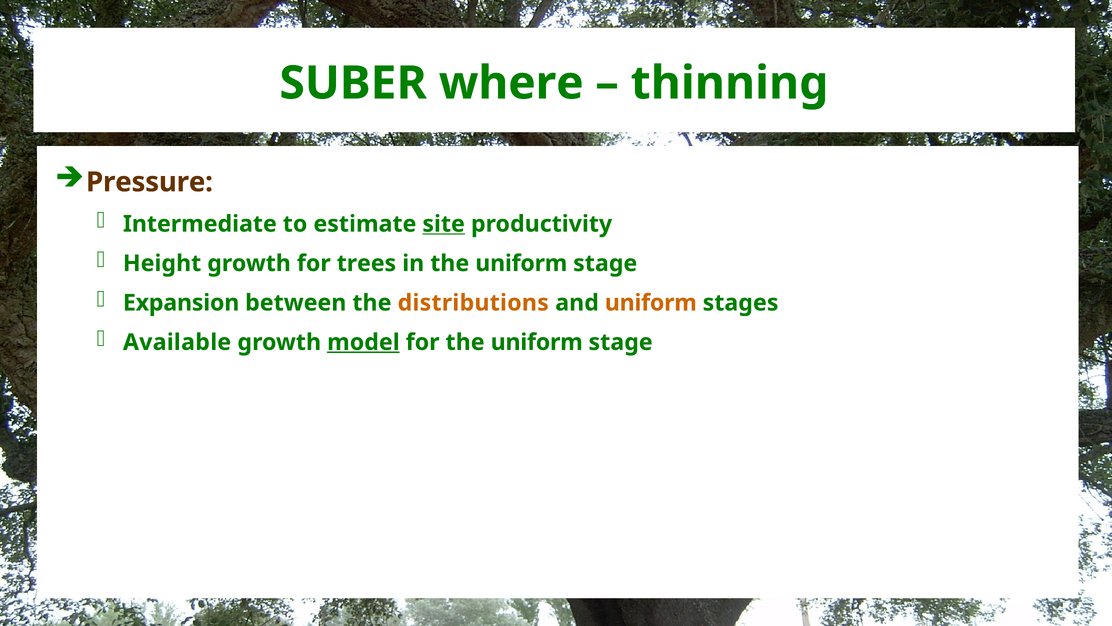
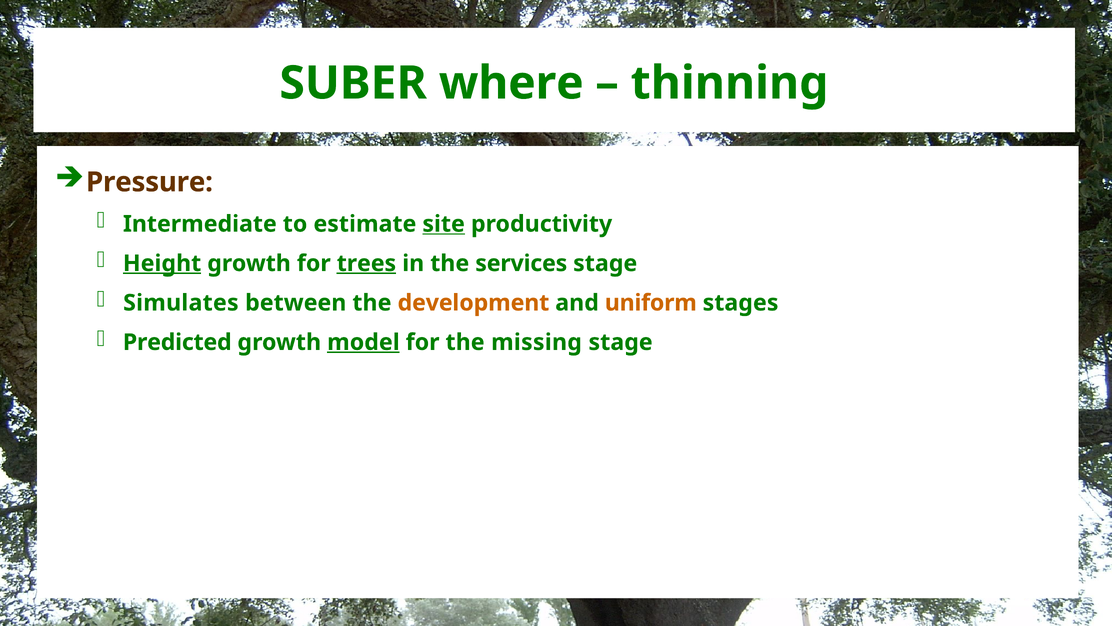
Height underline: none -> present (162, 263)
trees underline: none -> present (366, 263)
in the uniform: uniform -> services (521, 263)
Expansion: Expansion -> Simulates (181, 303)
distributions: distributions -> development (473, 303)
Available: Available -> Predicted (177, 342)
for the uniform: uniform -> missing (536, 342)
